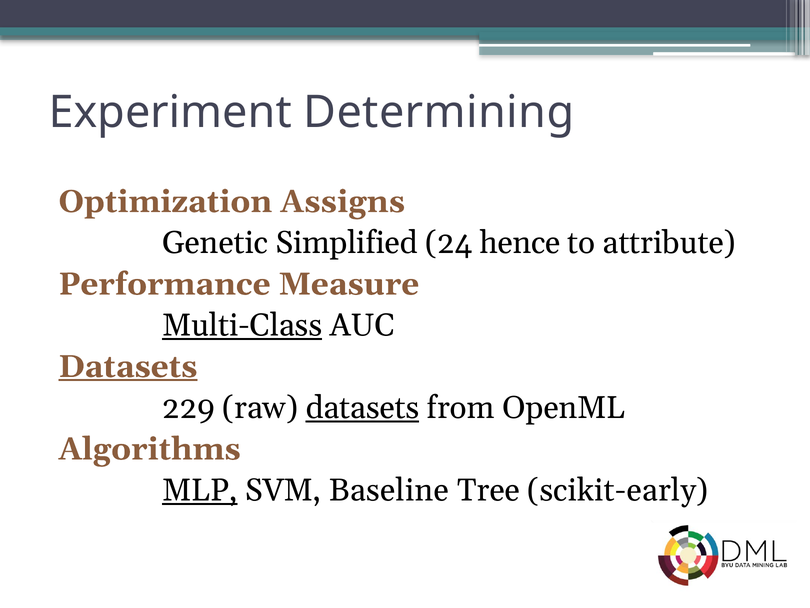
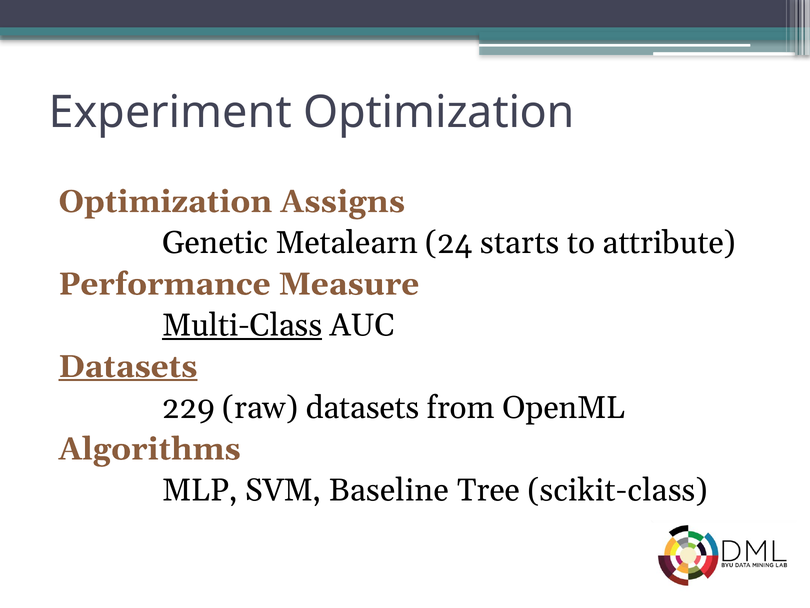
Experiment Determining: Determining -> Optimization (439, 112)
Simplified: Simplified -> Metalearn (347, 243)
hence: hence -> starts (520, 243)
datasets underline: present -> none (362, 407)
MLP underline: present -> none (200, 490)
scikit-early: scikit-early -> scikit-class (618, 490)
